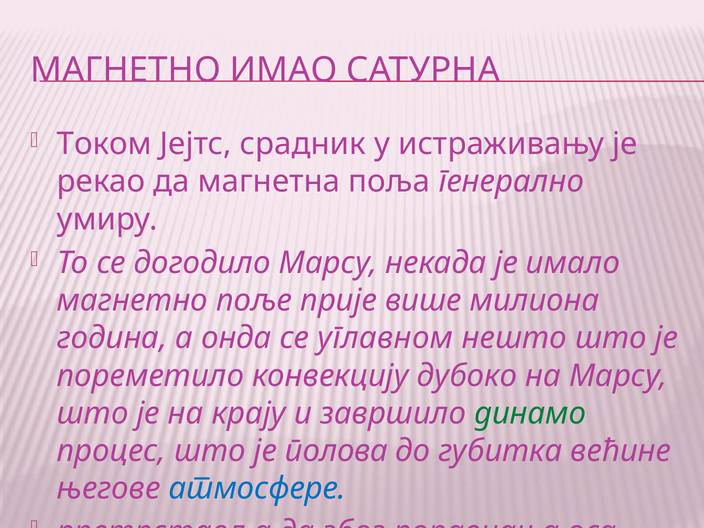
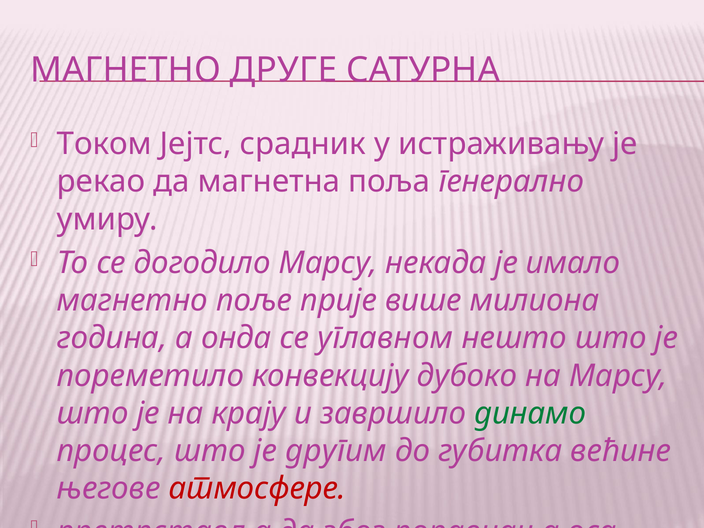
ИМАО: ИМАО -> ДРУГЕ (284, 70)
полова: полова -> другим (336, 451)
атмосфере colour: blue -> red (257, 488)
